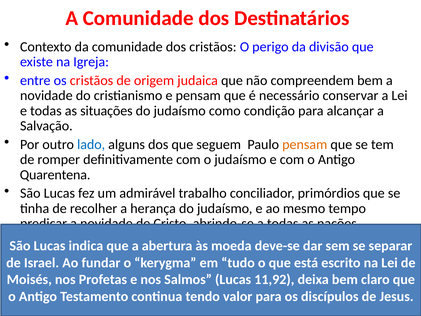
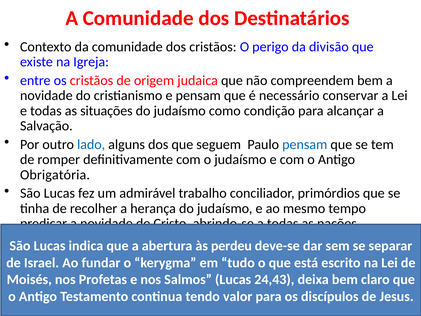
pensam colour: orange -> blue (305, 144)
Quarentena: Quarentena -> Obrigatória (55, 175)
moeda: moeda -> perdeu (231, 246)
11,92: 11,92 -> 24,43 (274, 279)
